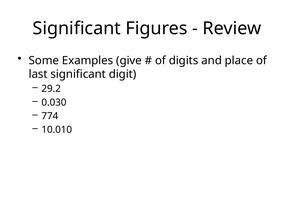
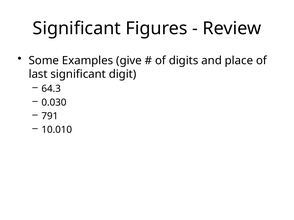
29.2: 29.2 -> 64.3 (51, 89)
774: 774 -> 791 (50, 116)
